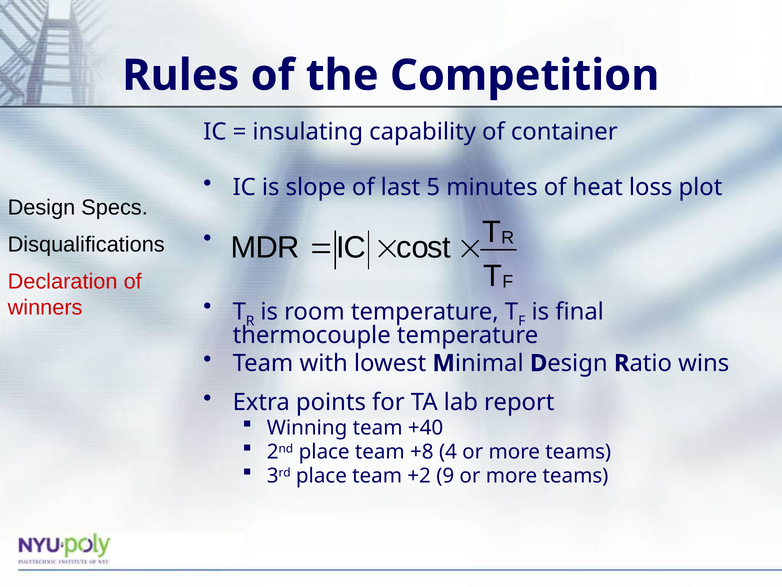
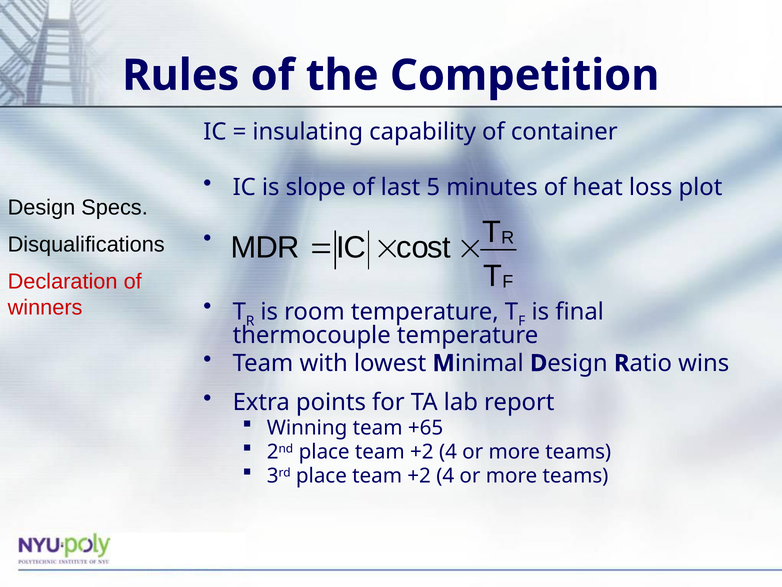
+40: +40 -> +65 (426, 428)
2nd place team +8: +8 -> +2 (422, 452)
9: 9 -> 4 (445, 476)
